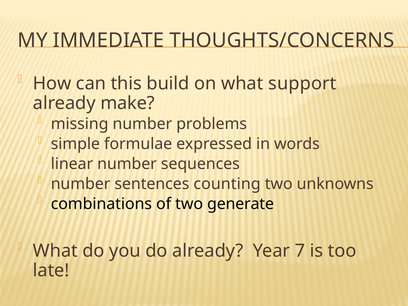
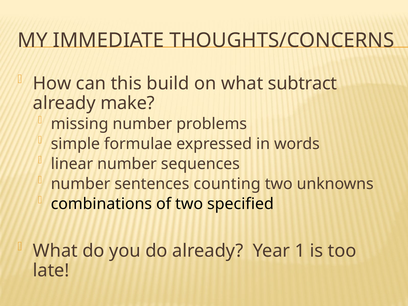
support: support -> subtract (303, 84)
generate: generate -> specified (240, 204)
7: 7 -> 1 (300, 251)
